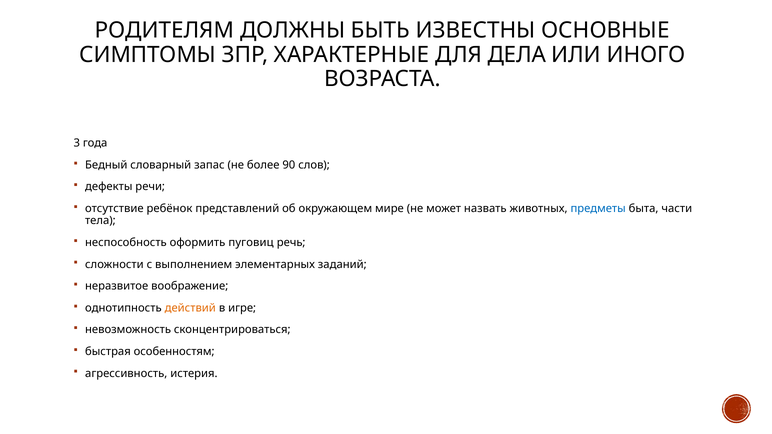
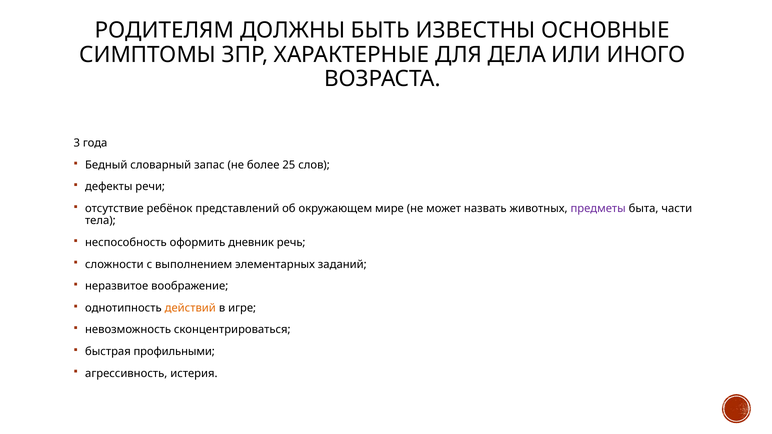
90: 90 -> 25 (289, 165)
предметы colour: blue -> purple (598, 209)
пуговиц: пуговиц -> дневник (251, 243)
особенностям: особенностям -> профильными (174, 352)
